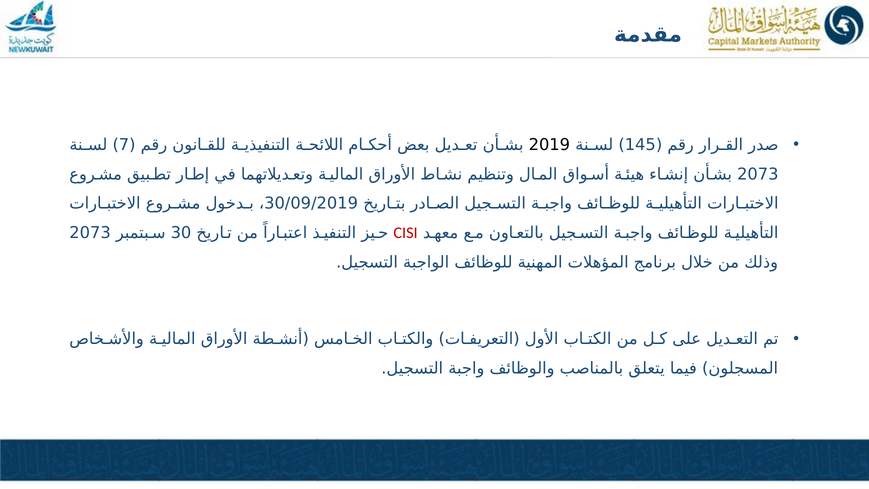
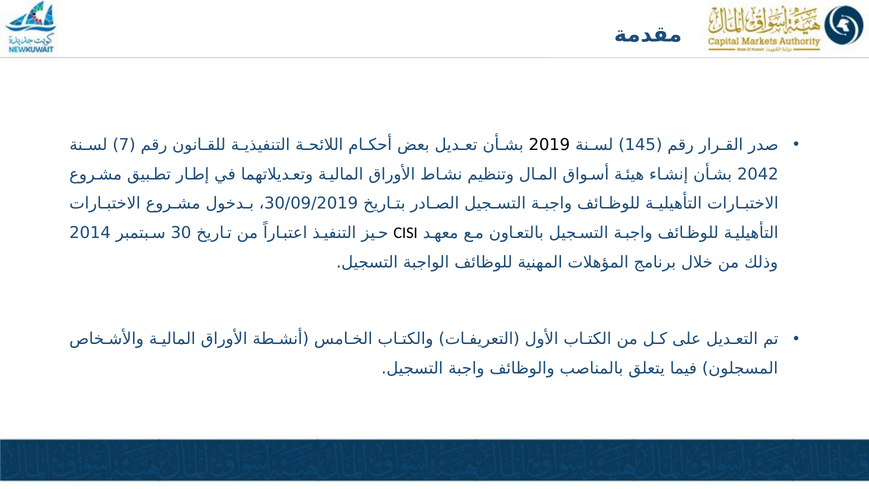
2073: 2073 -> 2042 (758, 174)
2073: 2073 -> 2014 (90, 233)
CISI colour: red -> black (406, 233)
